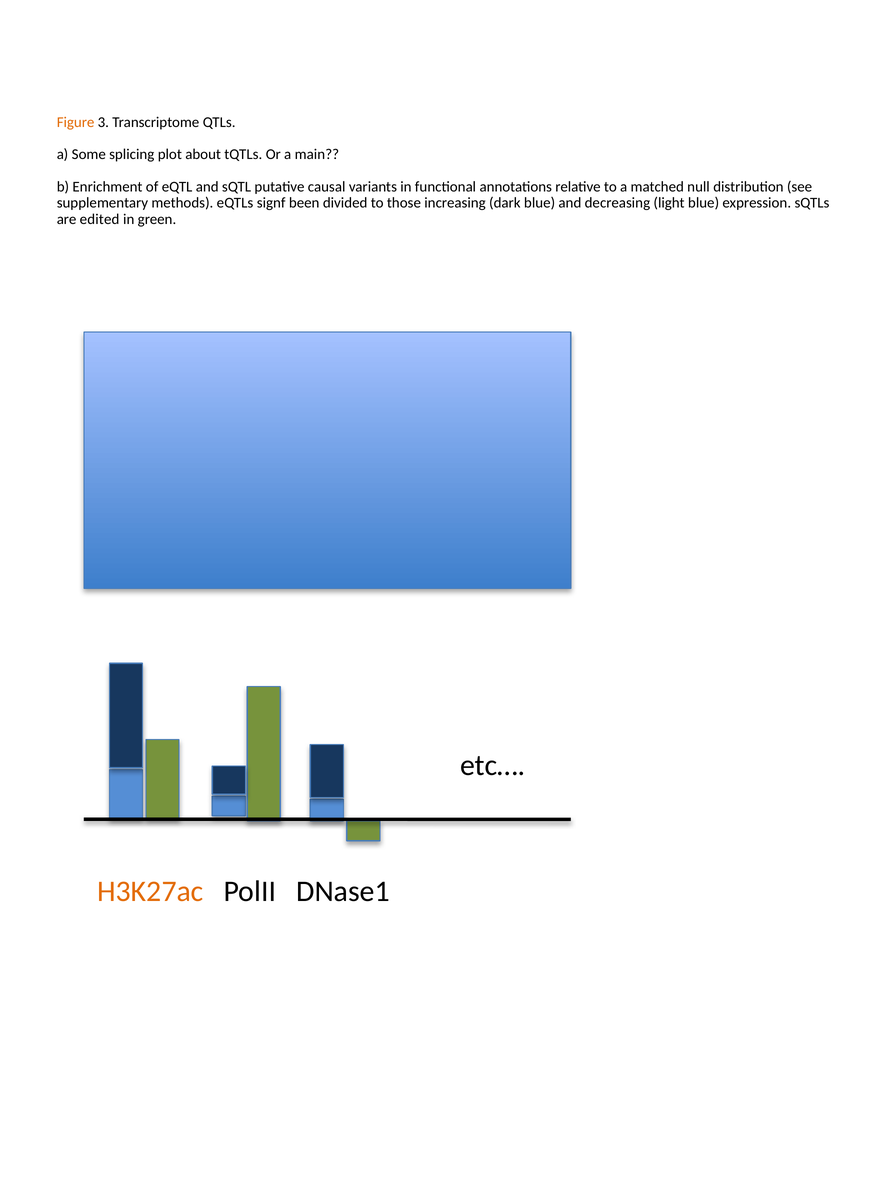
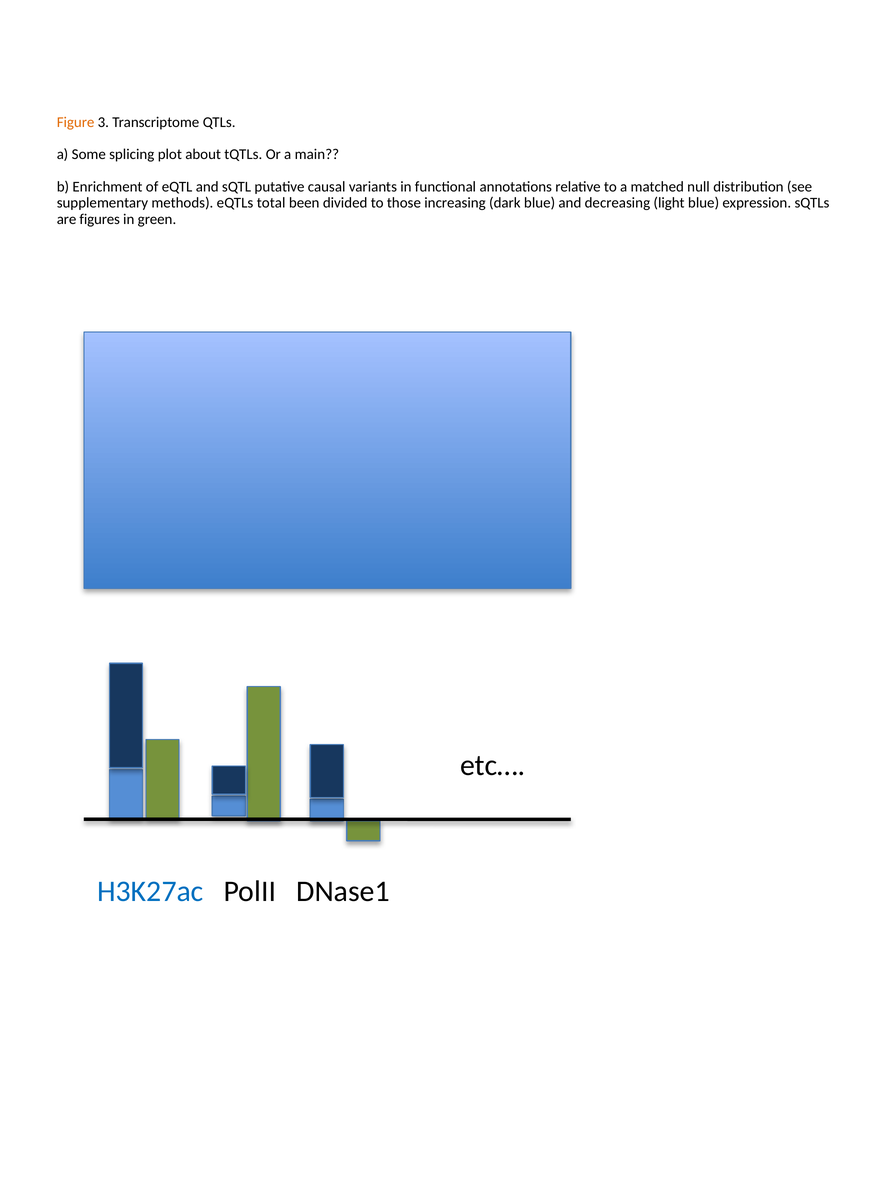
signf: signf -> total (271, 203)
edited: edited -> figures (100, 219)
H3K27ac colour: orange -> blue (150, 892)
